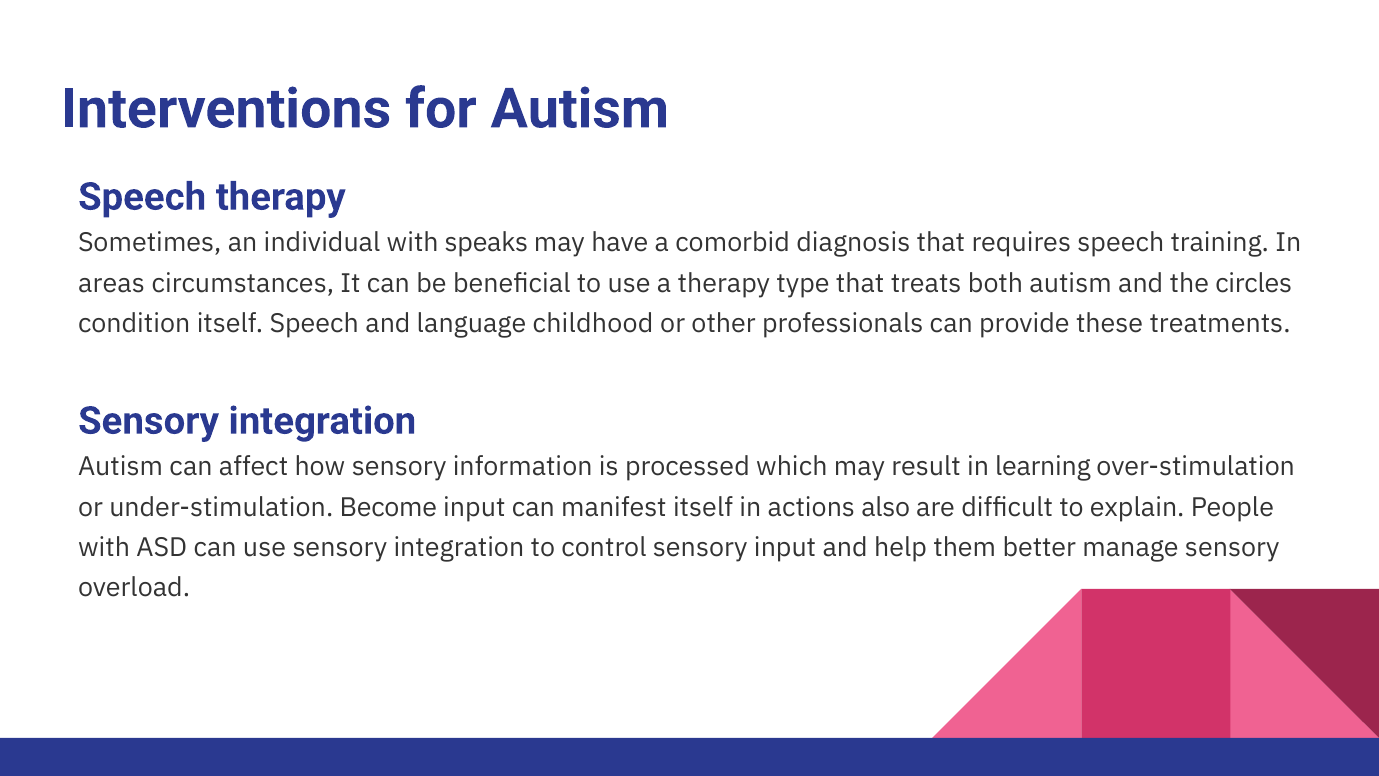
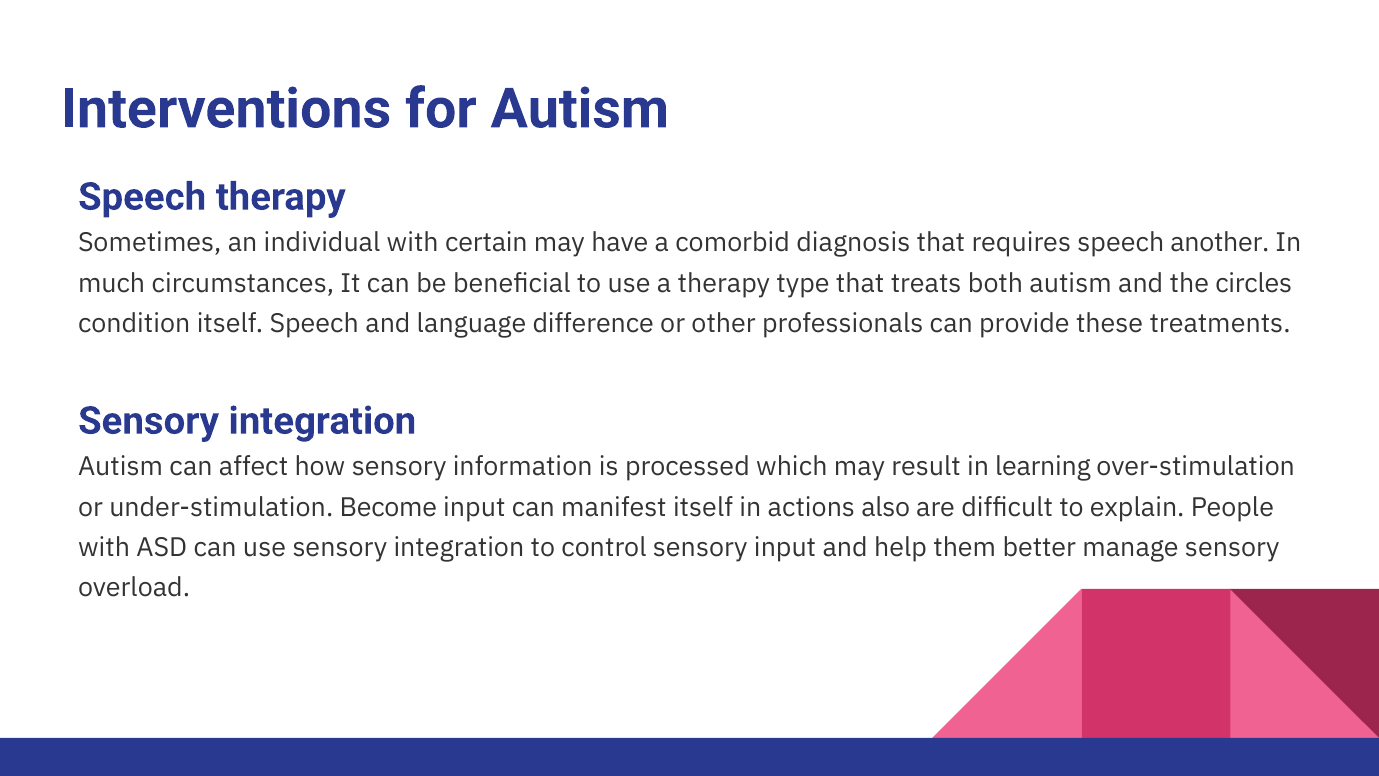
speaks: speaks -> certain (486, 243)
training: training -> another (1220, 243)
areas: areas -> much (112, 283)
childhood: childhood -> difference (593, 323)
